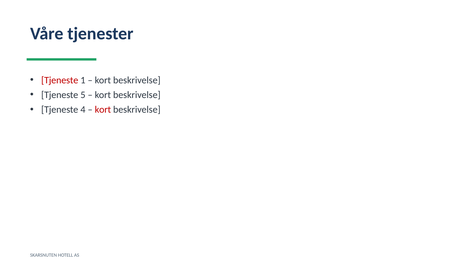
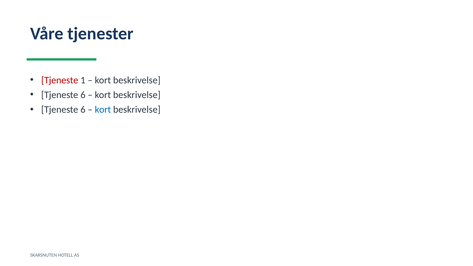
5: 5 -> 6 (83, 95)
4: 4 -> 6 (83, 110)
kort colour: red -> blue (103, 110)
